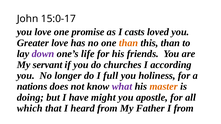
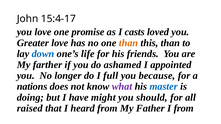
15:0-17: 15:0-17 -> 15:4-17 (58, 19)
down colour: purple -> blue (43, 54)
servant: servant -> farther (47, 65)
churches: churches -> ashamed (123, 65)
according: according -> appointed (171, 65)
holiness: holiness -> because (157, 76)
master colour: orange -> blue (164, 87)
apostle: apostle -> should (152, 98)
which: which -> raised (30, 109)
